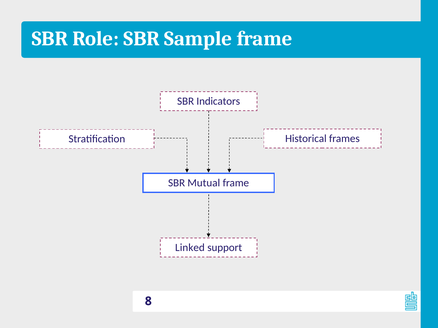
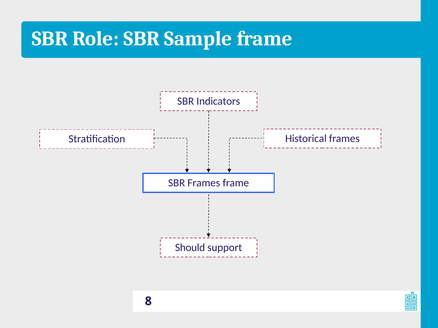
SBR Mutual: Mutual -> Frames (204, 183)
Linked: Linked -> Should (190, 248)
